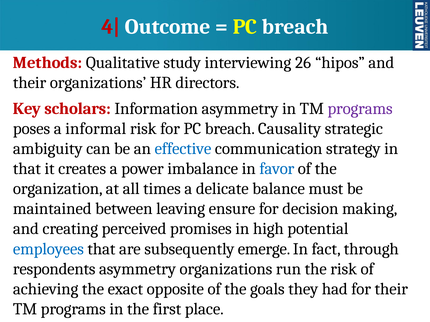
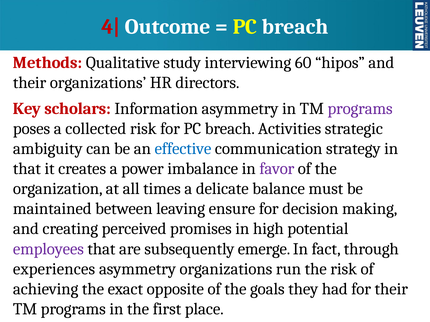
26: 26 -> 60 (303, 63)
informal: informal -> collected (96, 129)
Causality: Causality -> Activities (290, 129)
favor colour: blue -> purple (277, 169)
employees colour: blue -> purple (48, 249)
respondents: respondents -> experiences (54, 269)
